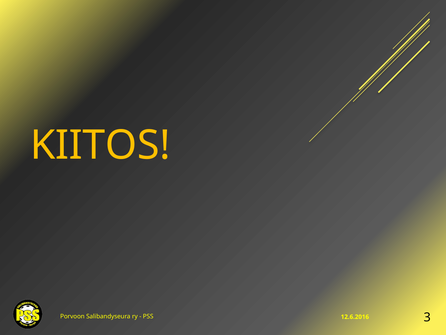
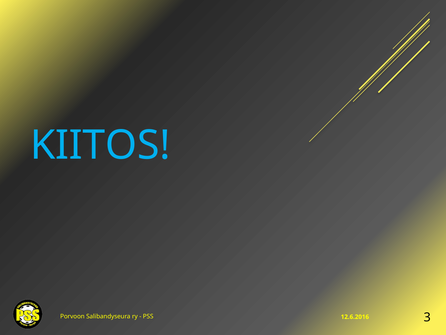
KIITOS colour: yellow -> light blue (100, 145)
